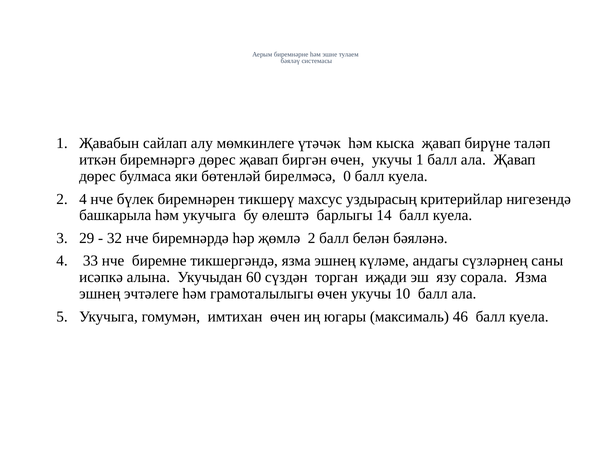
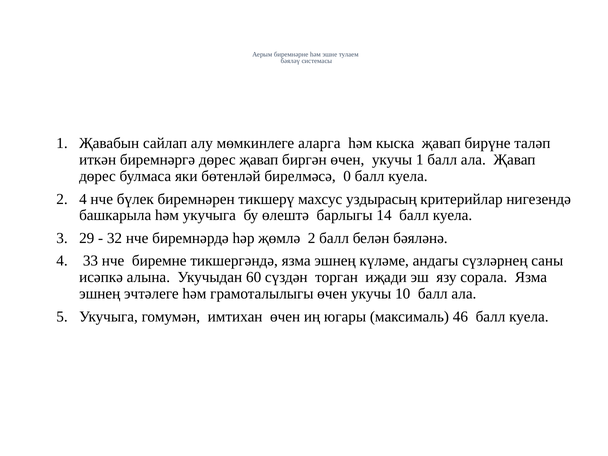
үтәчәк: үтәчәк -> аларга (319, 143)
